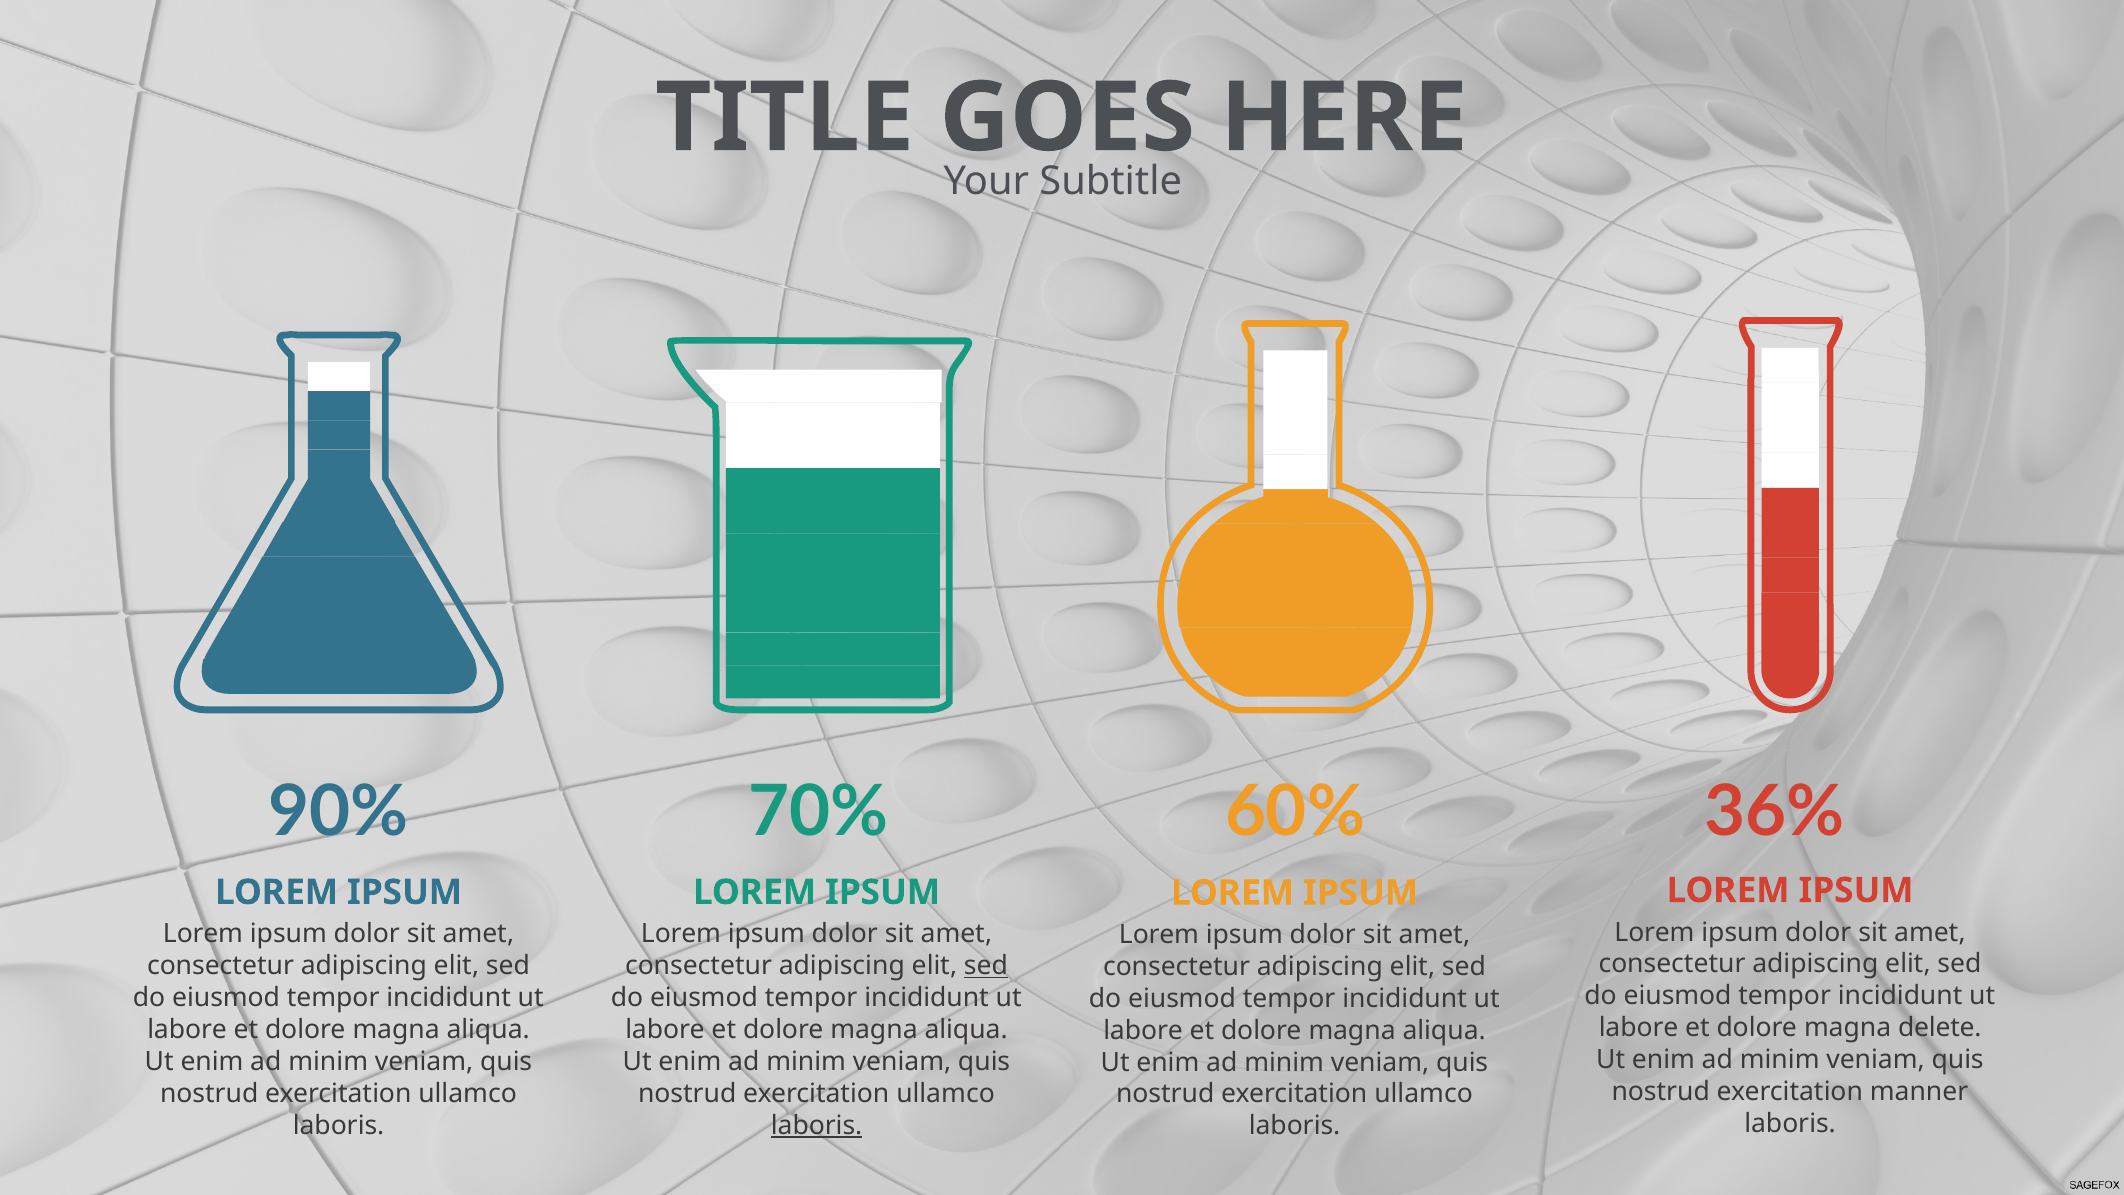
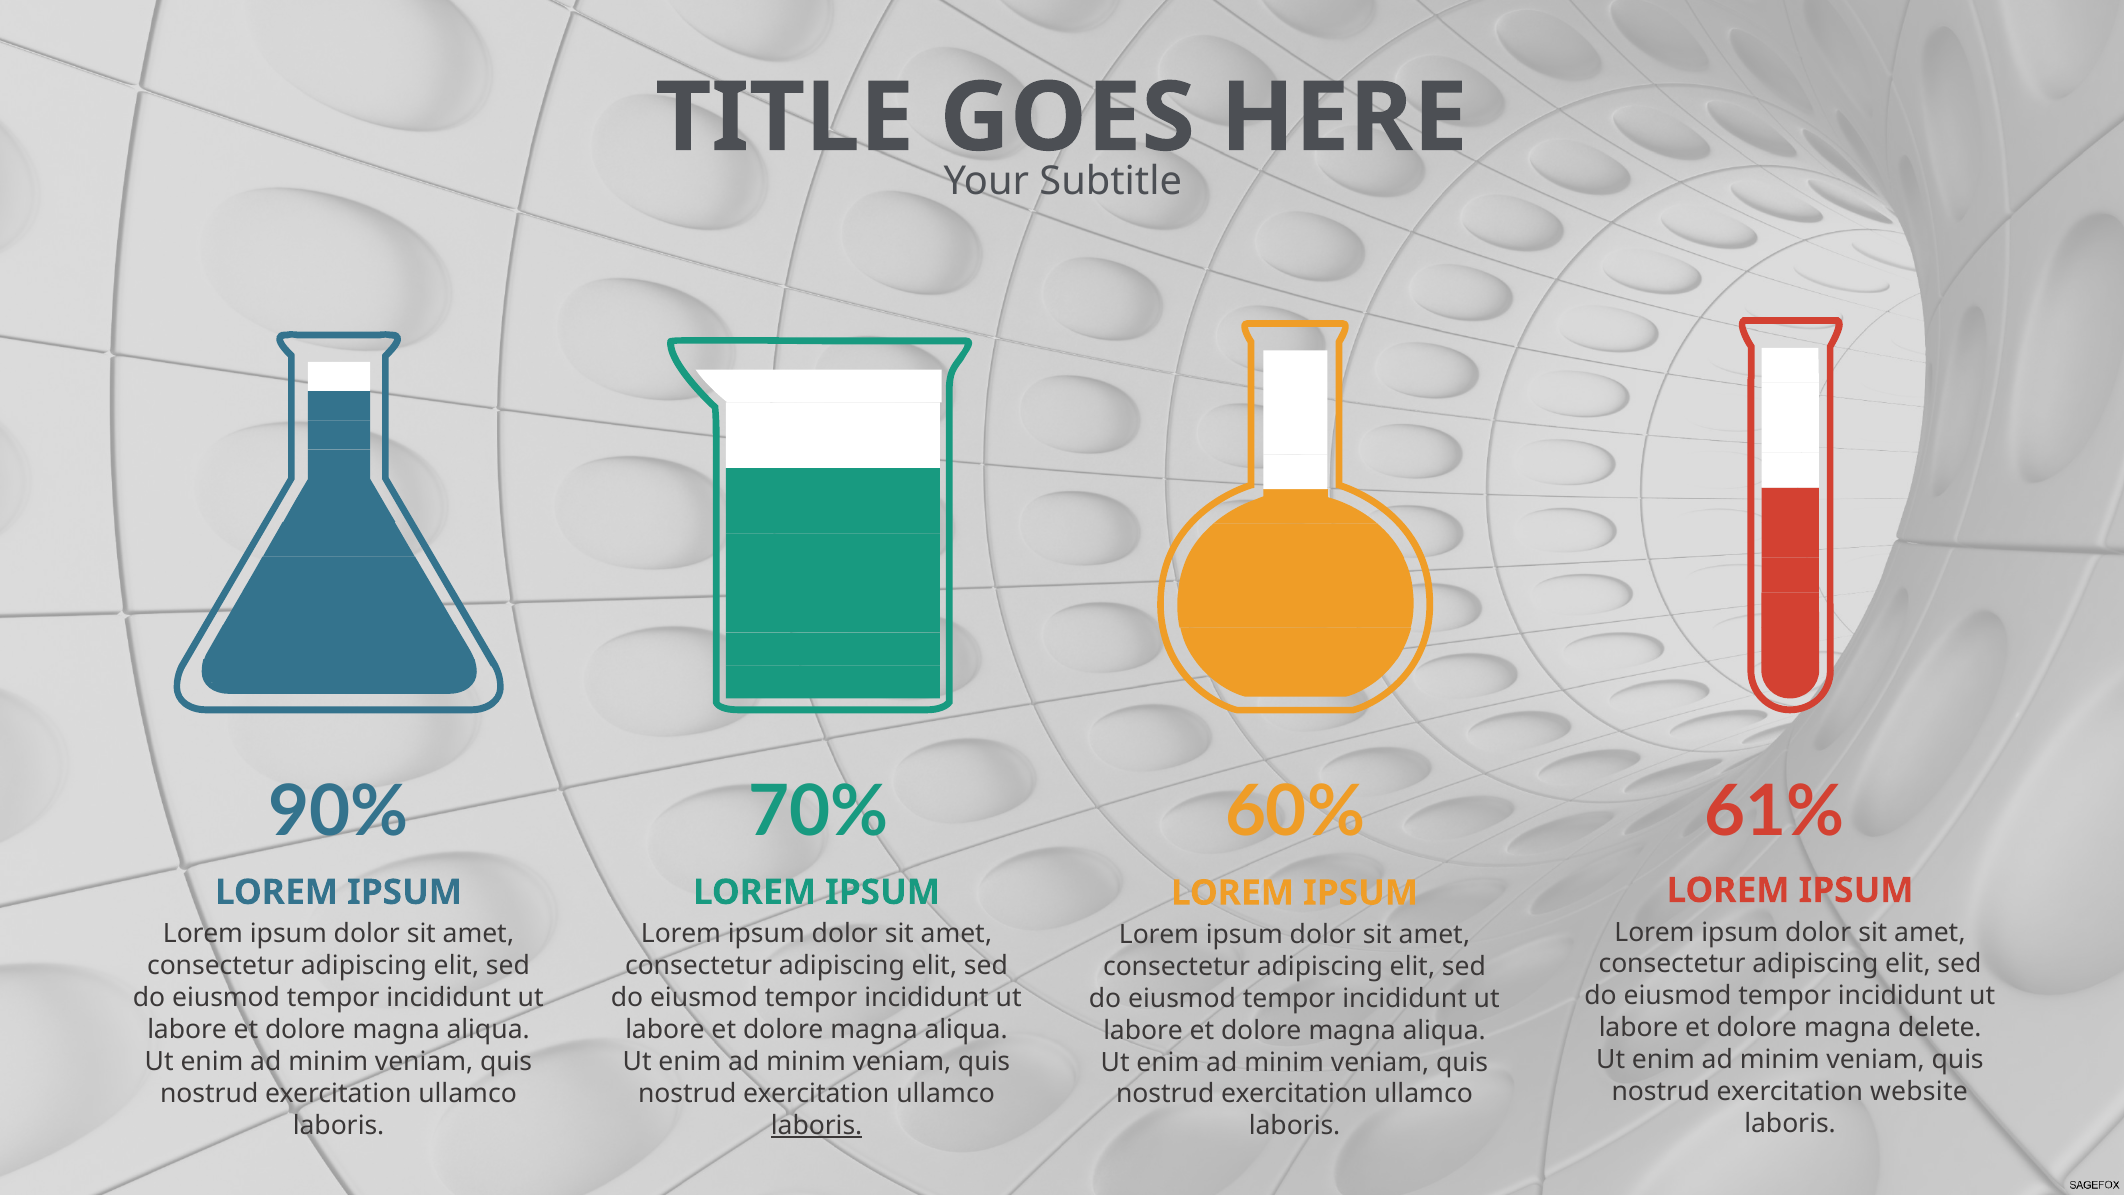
36%: 36% -> 61% (1775, 812)
sed underline: present -> none (986, 966)
manner: manner -> website (1919, 1091)
